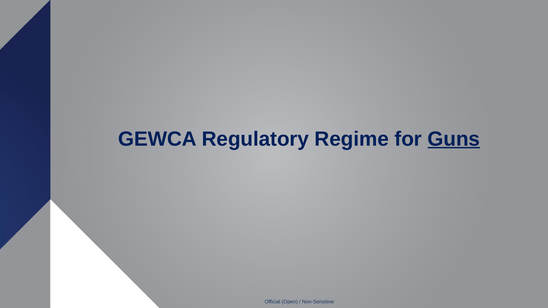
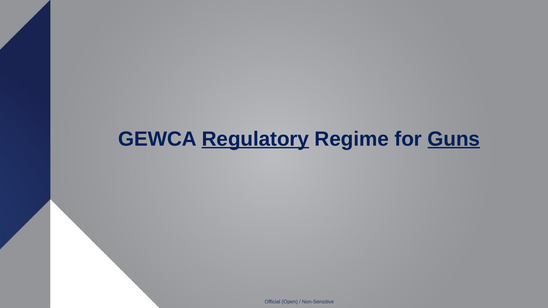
Regulatory underline: none -> present (255, 139)
